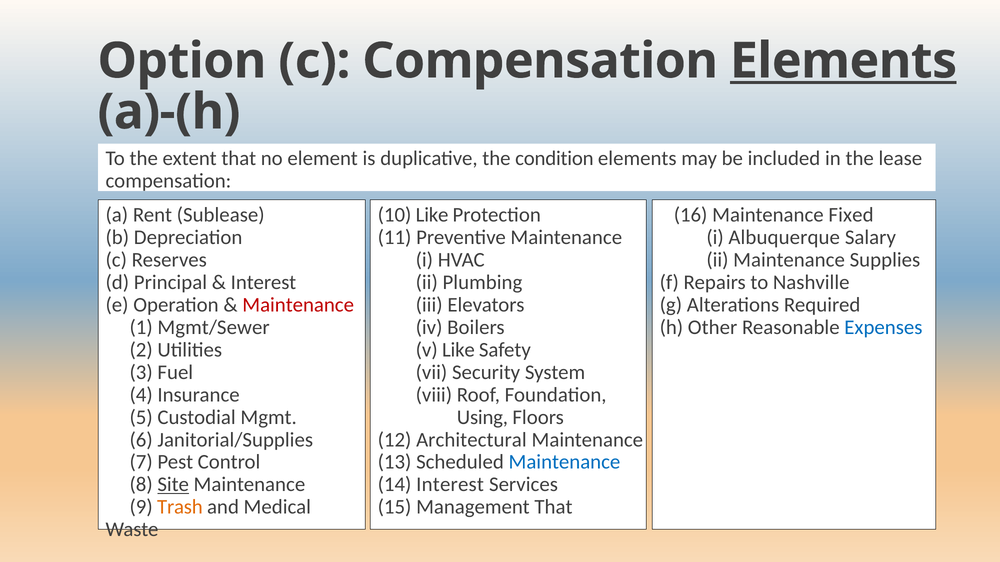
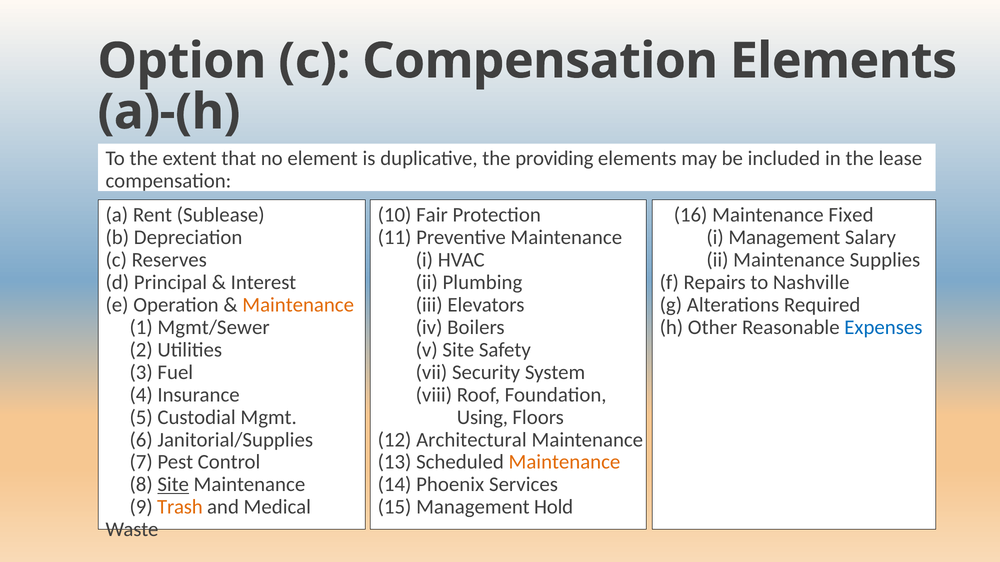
Elements underline: present -> none (844, 61)
condition: condition -> providing (554, 159)
10 Like: Like -> Fair (432, 215)
i Albuquerque: Albuquerque -> Management (784, 238)
Maintenance colour: red -> orange (298, 305)
v Like: Like -> Site (458, 350)
Maintenance colour: blue -> orange (564, 463)
14 Interest: Interest -> Phoenix (450, 485)
Management That: That -> Hold (554, 508)
